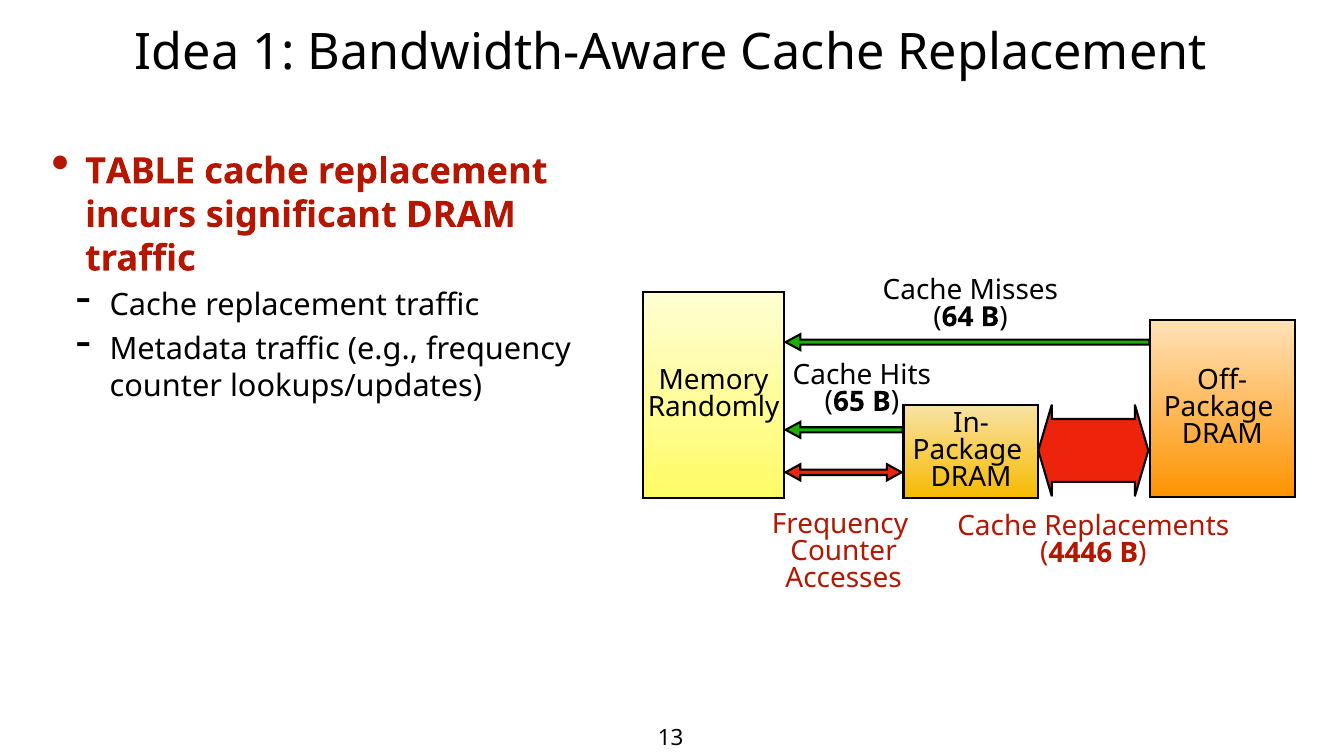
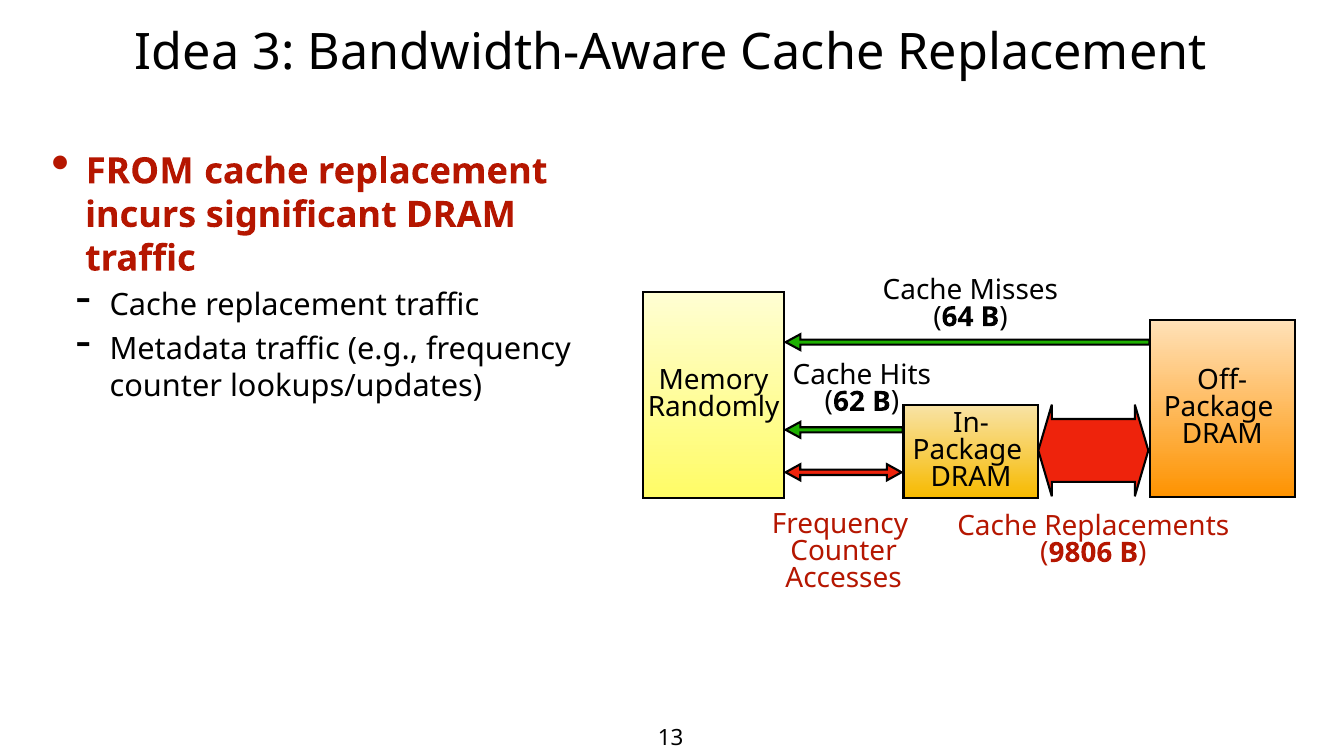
1: 1 -> 3 (274, 53)
TABLE: TABLE -> FROM (140, 171)
65: 65 -> 62 (849, 402)
4446: 4446 -> 9806 (1080, 553)
